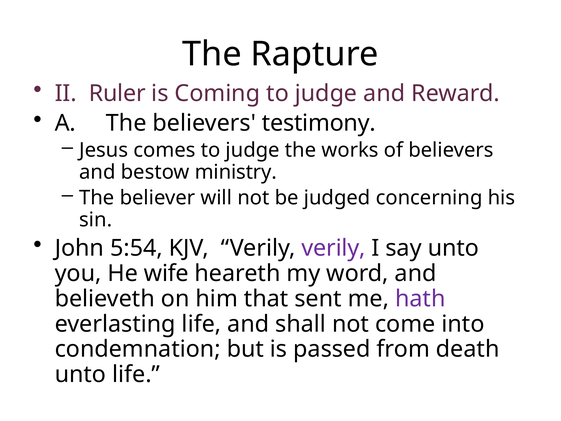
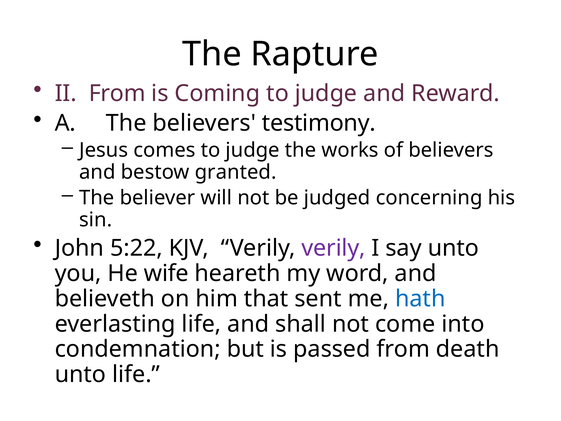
II Ruler: Ruler -> From (117, 93)
ministry: ministry -> granted (236, 172)
5:54: 5:54 -> 5:22 (136, 248)
hath colour: purple -> blue (420, 299)
